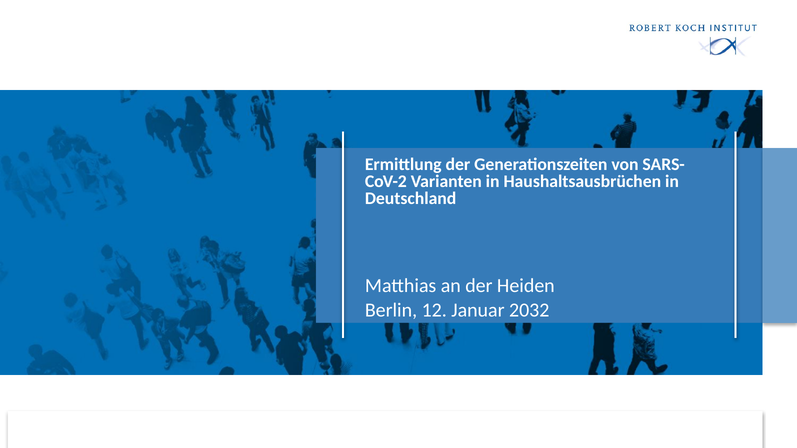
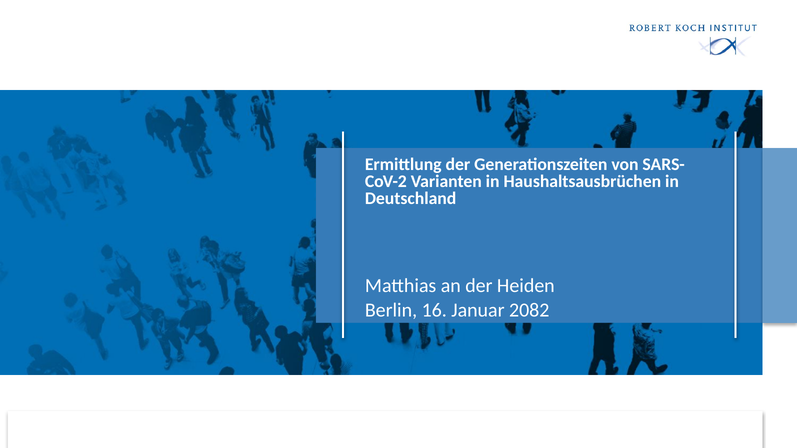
12: 12 -> 16 (434, 310)
2032: 2032 -> 2082 (529, 310)
